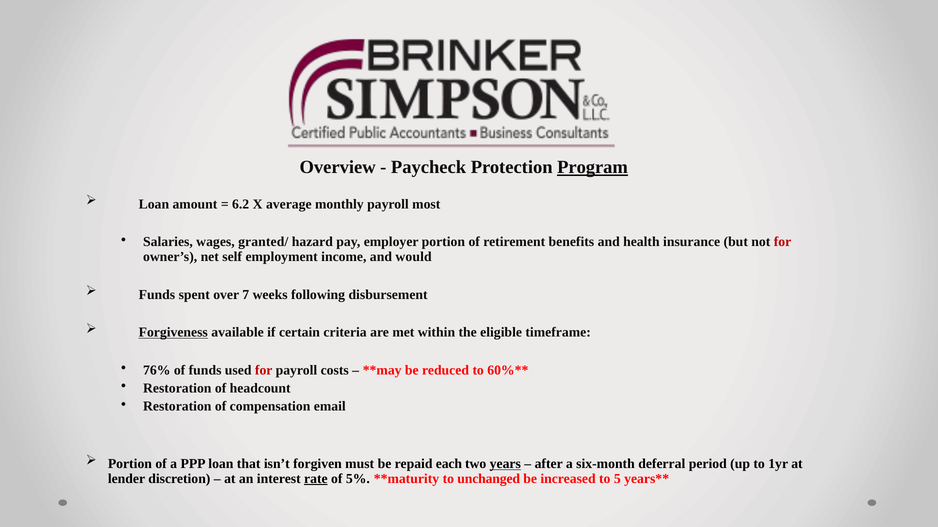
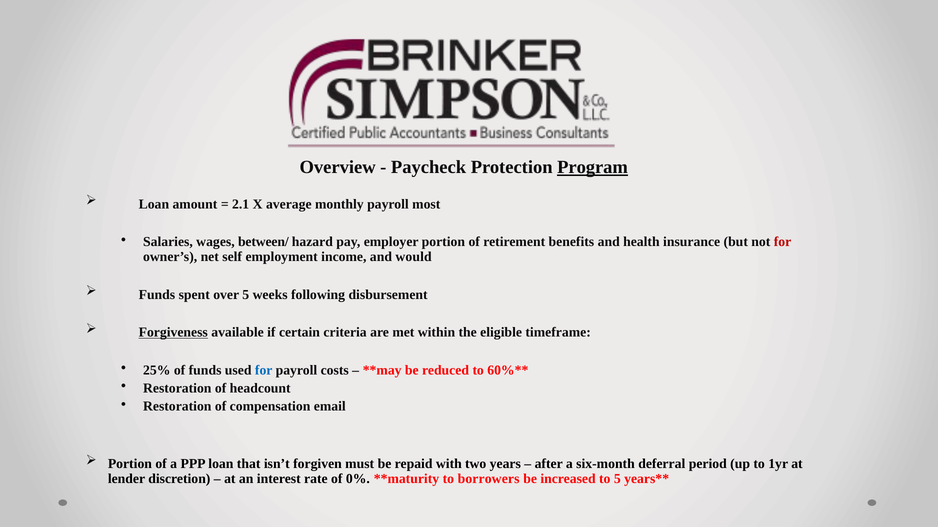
6.2: 6.2 -> 2.1 (241, 204)
granted/: granted/ -> between/ (263, 242)
over 7: 7 -> 5 (246, 295)
76%: 76% -> 25% (157, 371)
for colour: red -> blue (264, 371)
each: each -> with (449, 464)
years underline: present -> none (505, 464)
rate underline: present -> none (316, 479)
5%: 5% -> 0% (358, 479)
unchanged: unchanged -> borrowers (489, 479)
